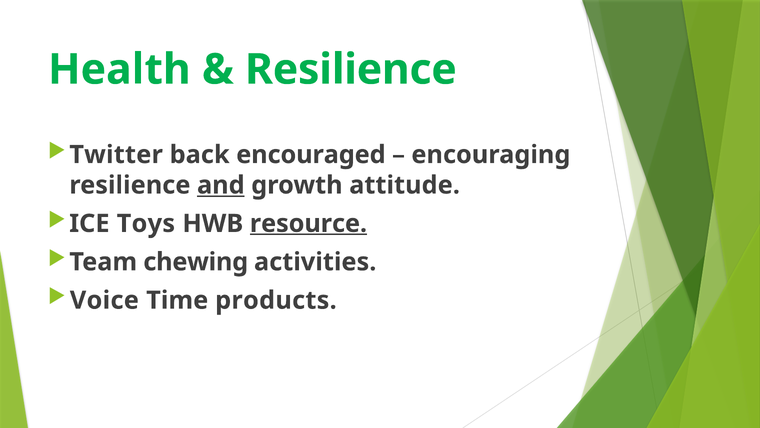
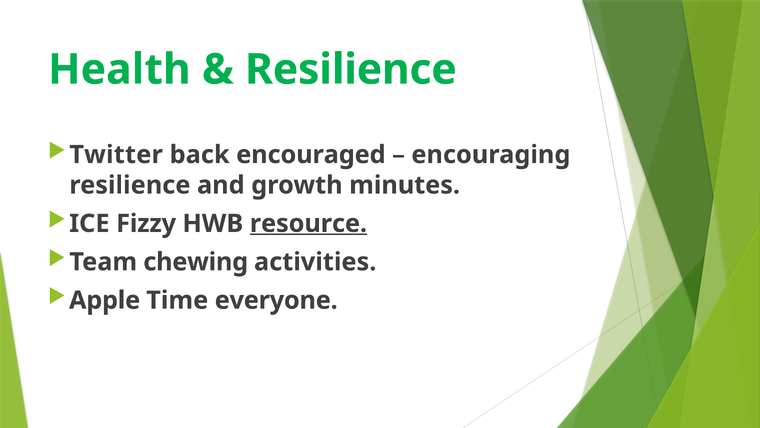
and underline: present -> none (221, 185)
attitude: attitude -> minutes (405, 185)
Toys: Toys -> Fizzy (146, 223)
Voice: Voice -> Apple (105, 300)
products: products -> everyone (276, 300)
